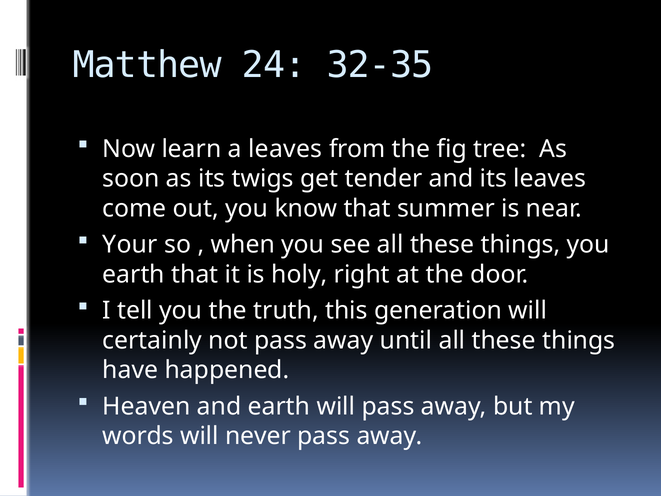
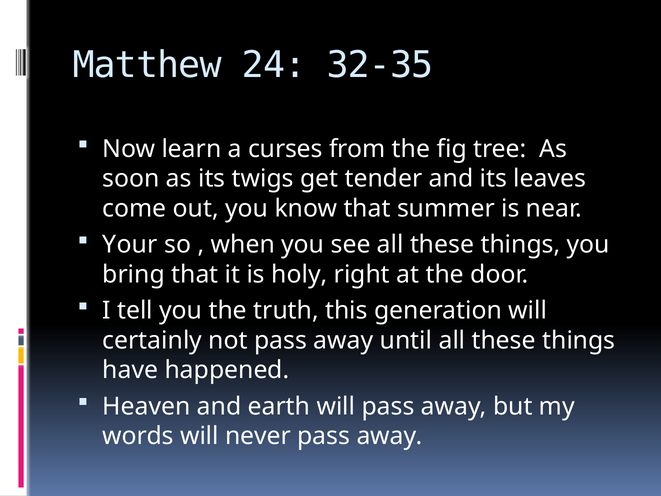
a leaves: leaves -> curses (285, 149)
earth: earth -> bring (134, 274)
